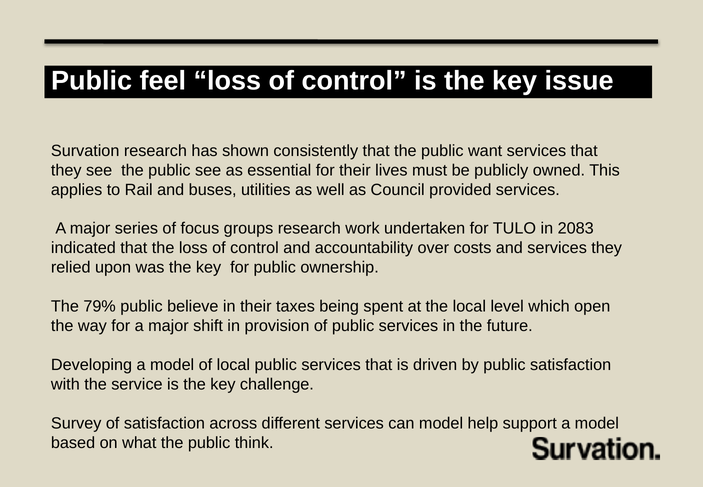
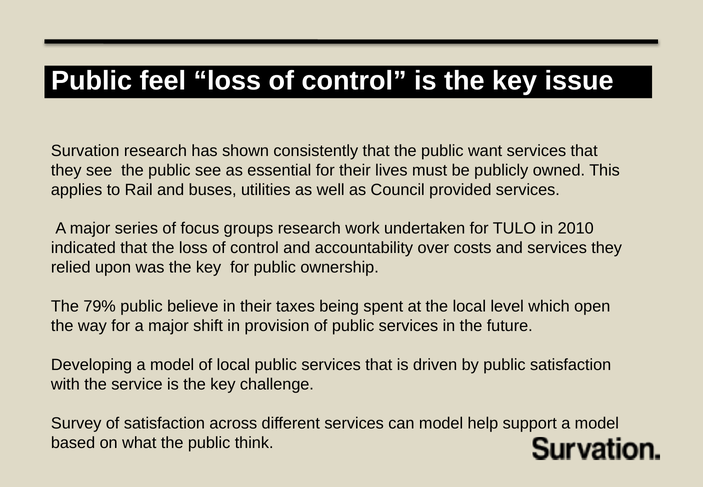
2083: 2083 -> 2010 (576, 228)
